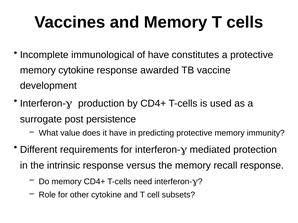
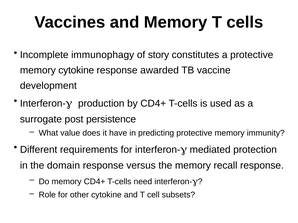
immunological: immunological -> immunophagy (103, 55)
of have: have -> story (159, 55)
intrinsic: intrinsic -> domain (63, 166)
